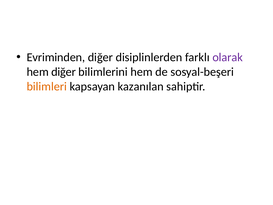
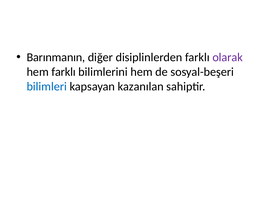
Evriminden: Evriminden -> Barınmanın (56, 57)
hem diğer: diğer -> farklı (64, 72)
bilimleri colour: orange -> blue (47, 86)
